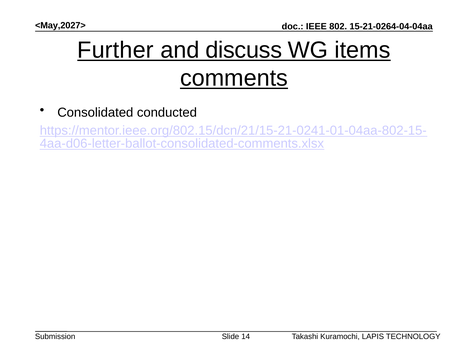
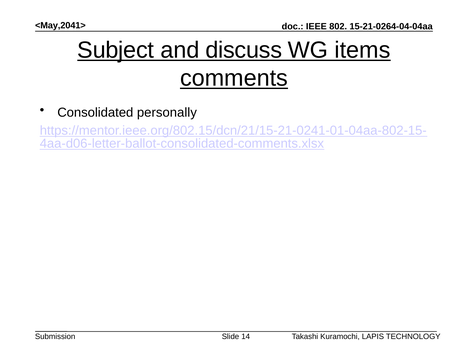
<May,2027>: <May,2027> -> <May,2041> (60, 26)
Further: Further -> Subject (116, 50)
conducted: conducted -> personally (167, 112)
